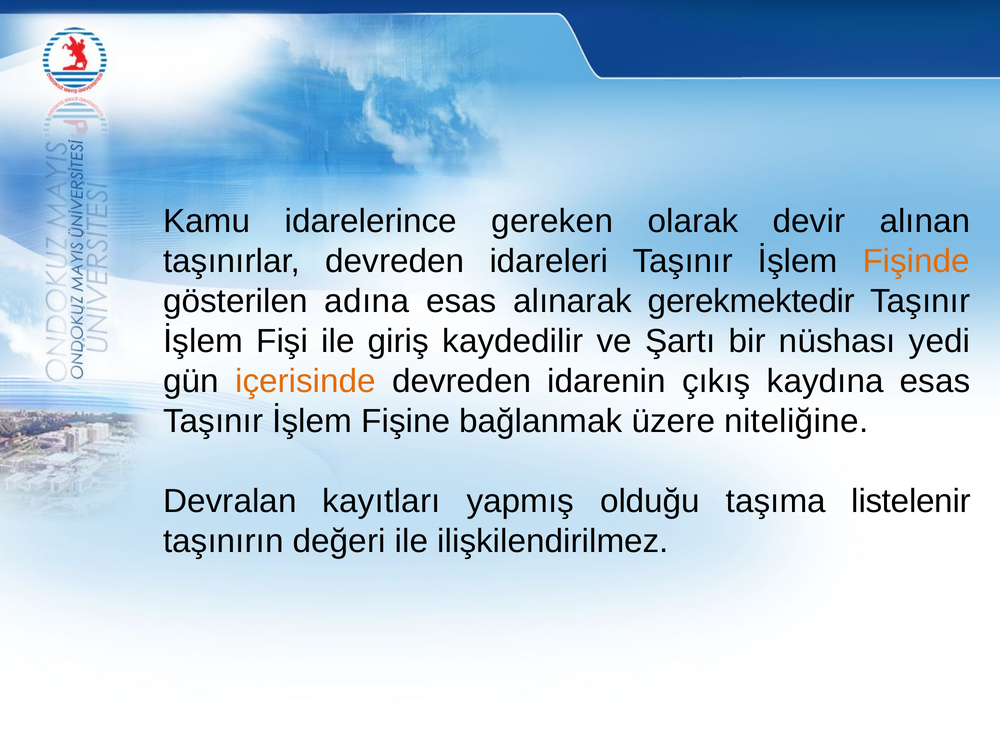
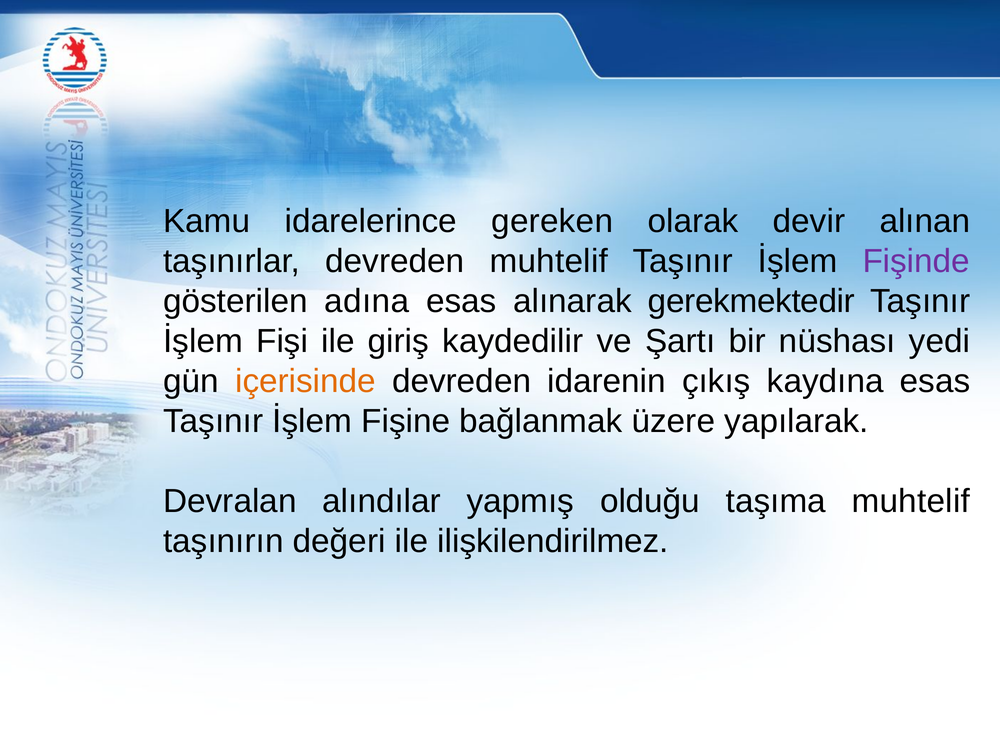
devreden idareleri: idareleri -> muhtelif (549, 261)
Fişinde colour: orange -> purple (916, 261)
niteliğine: niteliğine -> yapılarak (797, 421)
kayıtları: kayıtları -> alındılar (382, 501)
taşıma listelenir: listelenir -> muhtelif (911, 501)
